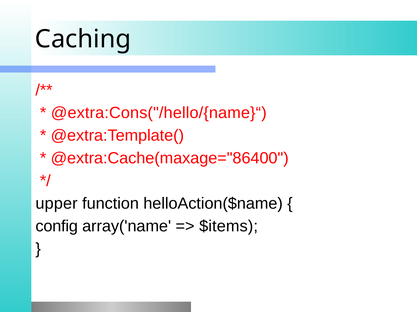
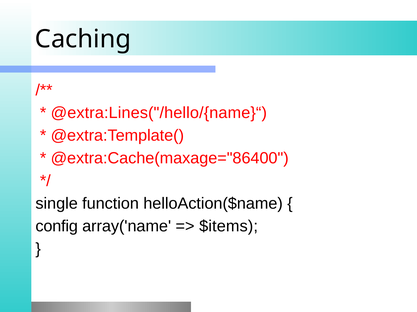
@extra:Cons("/hello/{name}“: @extra:Cons("/hello/{name}“ -> @extra:Lines("/hello/{name}“ (159, 113)
upper: upper -> single (57, 204)
